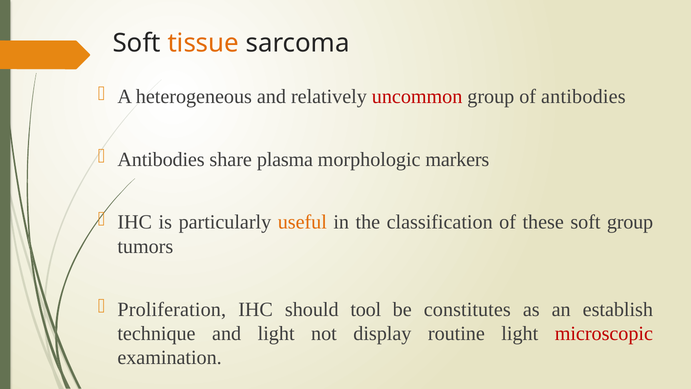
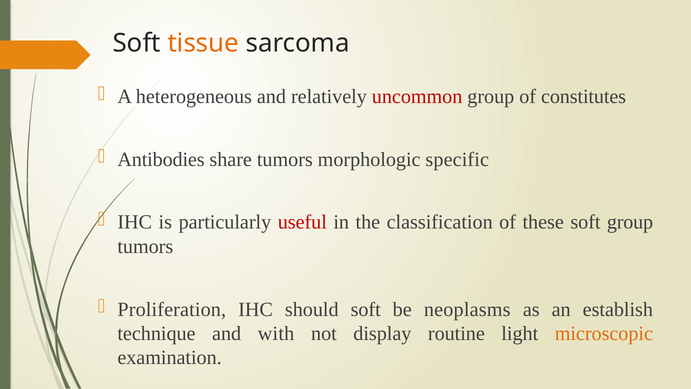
of antibodies: antibodies -> constitutes (584, 97)
share plasma: plasma -> tumors (285, 159)
markers: markers -> specific (457, 159)
useful colour: orange -> red (302, 222)
should tool: tool -> soft (366, 309)
constitutes: constitutes -> neoplasms (467, 309)
and light: light -> with (276, 333)
microscopic colour: red -> orange (604, 333)
